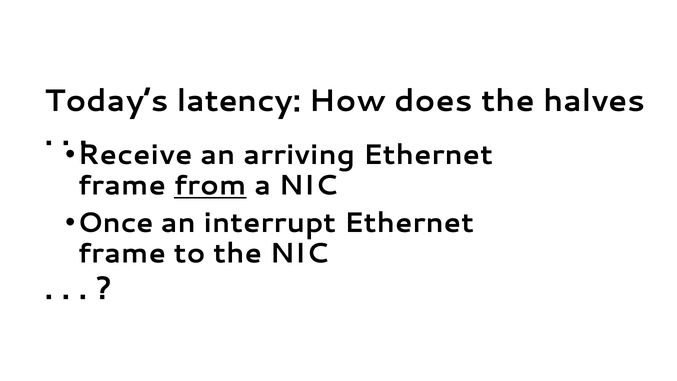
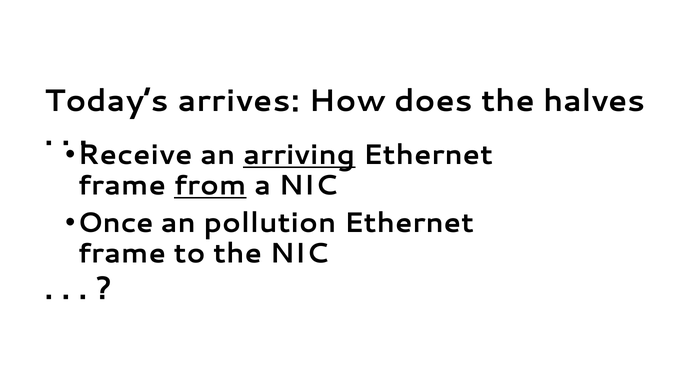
latency: latency -> arrives (239, 101)
arriving underline: none -> present (299, 155)
interrupt: interrupt -> pollution (270, 223)
